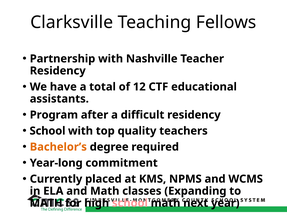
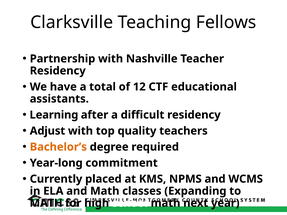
Program: Program -> Learning (54, 115)
School: School -> Adjust (47, 131)
school colour: pink -> white (130, 203)
